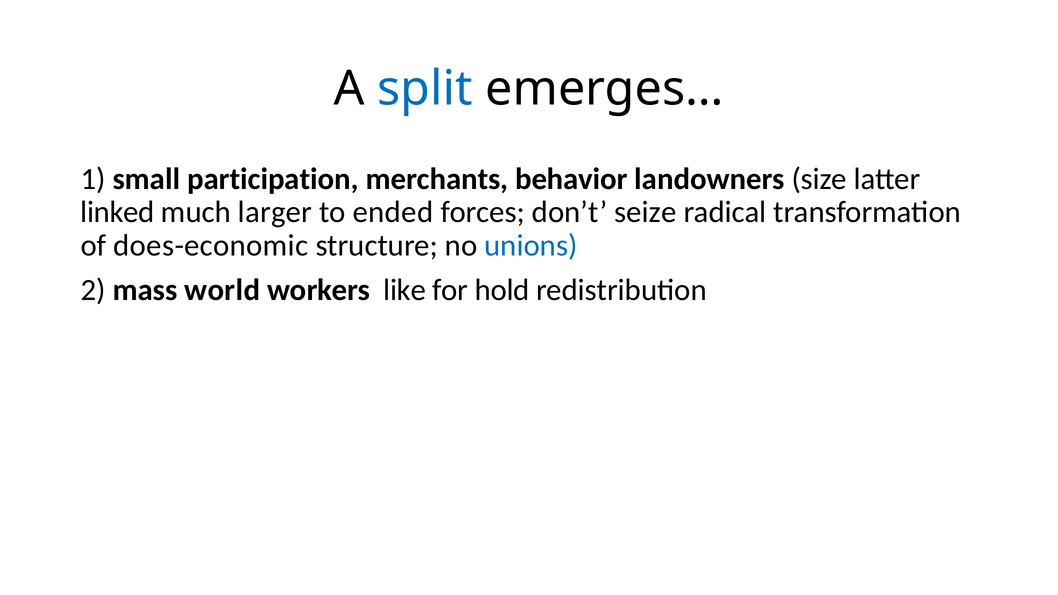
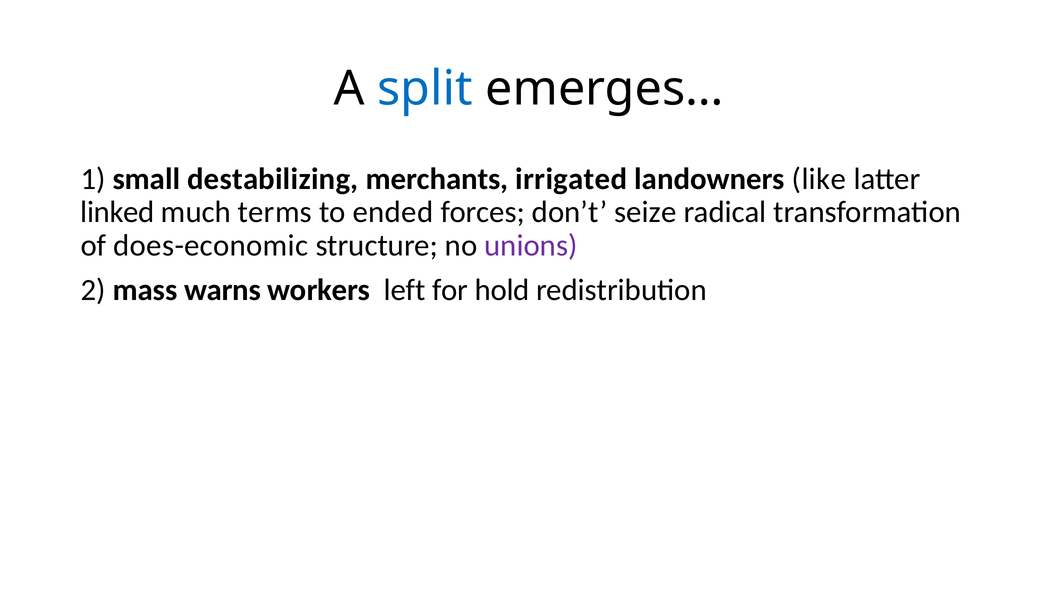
participation: participation -> destabilizing (273, 179)
behavior: behavior -> irrigated (571, 179)
size: size -> like (819, 179)
larger: larger -> terms (275, 212)
unions colour: blue -> purple (531, 246)
world: world -> warns (223, 290)
like: like -> left (405, 290)
